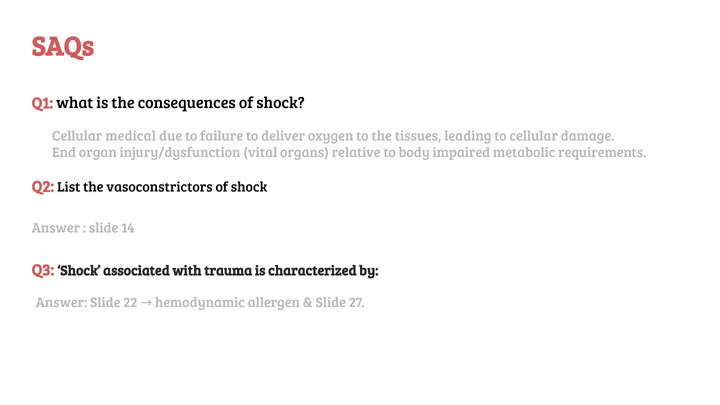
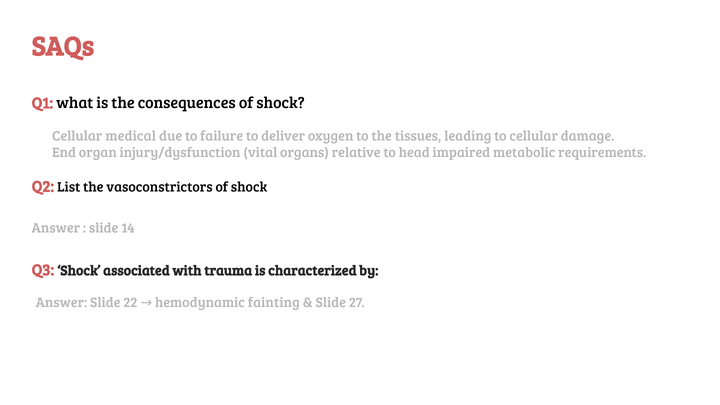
body: body -> head (414, 153)
allergen: allergen -> fainting (274, 303)
